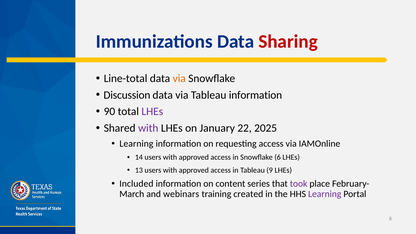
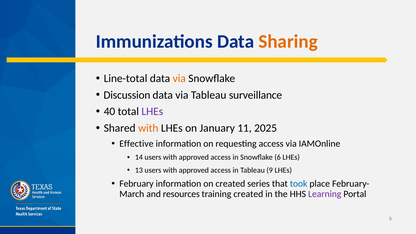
Sharing colour: red -> orange (288, 41)
Tableau information: information -> surveillance (256, 95)
90: 90 -> 40 (109, 112)
with colour: purple -> orange (148, 128)
22: 22 -> 11 (245, 128)
Learning: Learning -> Effective (136, 144)
Included: Included -> February (136, 184)
on content: content -> created (230, 184)
took colour: purple -> blue (299, 184)
webinars: webinars -> resources (181, 194)
